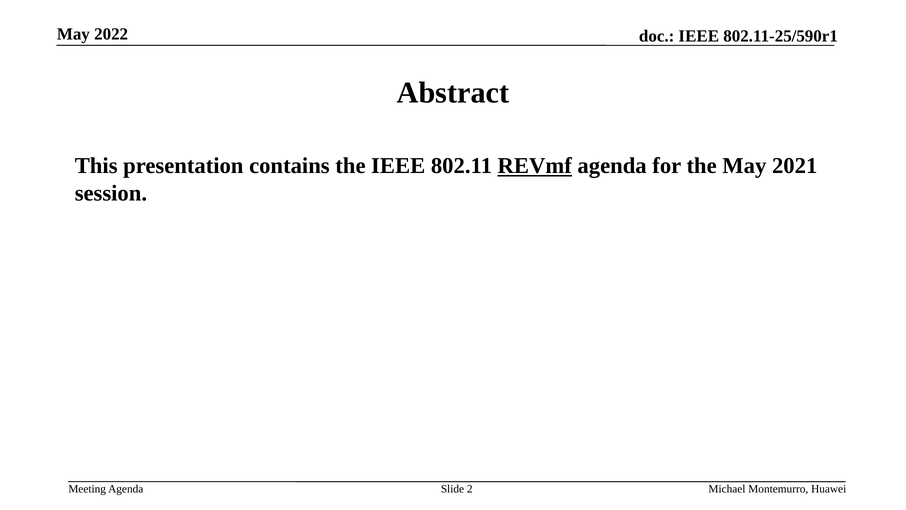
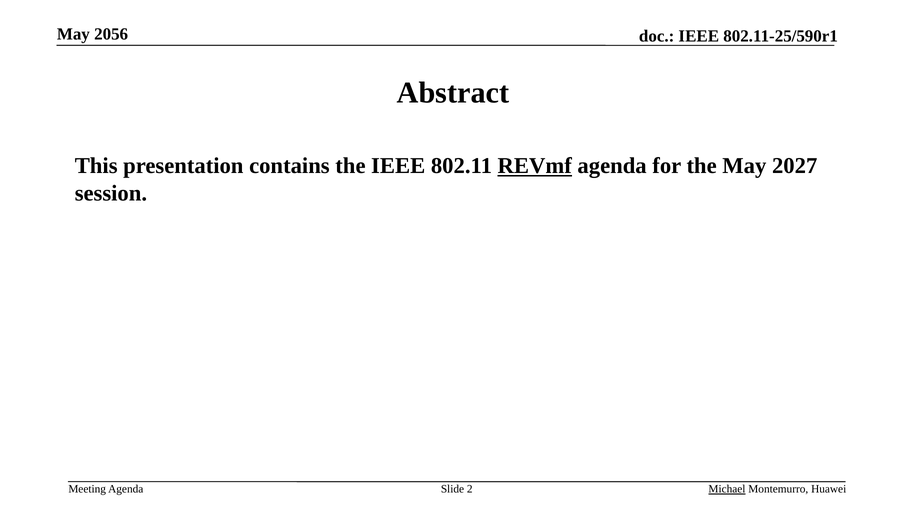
2022: 2022 -> 2056 (111, 34)
2021: 2021 -> 2027 (795, 166)
Michael underline: none -> present (727, 489)
